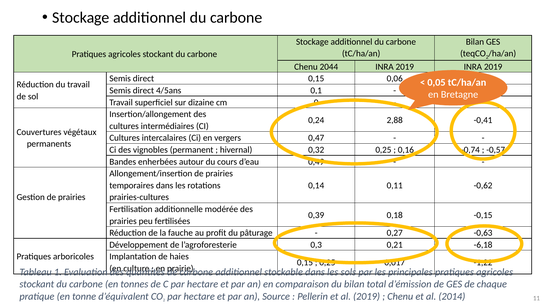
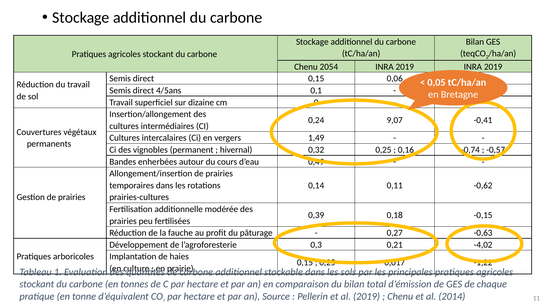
2044: 2044 -> 2054 (329, 67)
2,88: 2,88 -> 9,07 (395, 120)
0,47: 0,47 -> 1,49 (316, 138)
-6,18: -6,18 -> -4,02 (483, 245)
